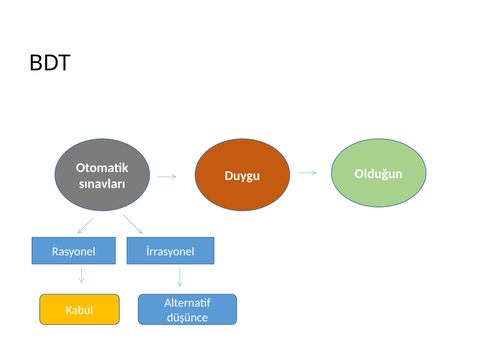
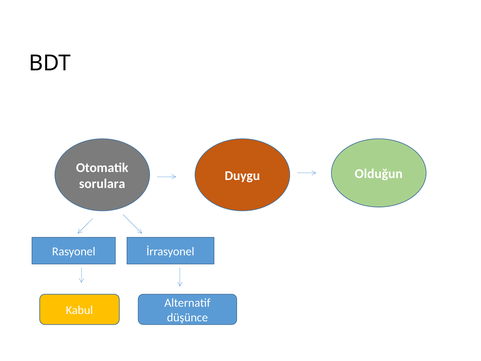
sınavları: sınavları -> sorulara (102, 184)
